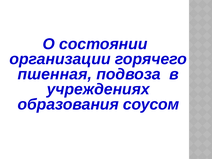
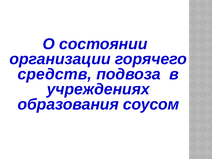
пшенная: пшенная -> средств (55, 74)
